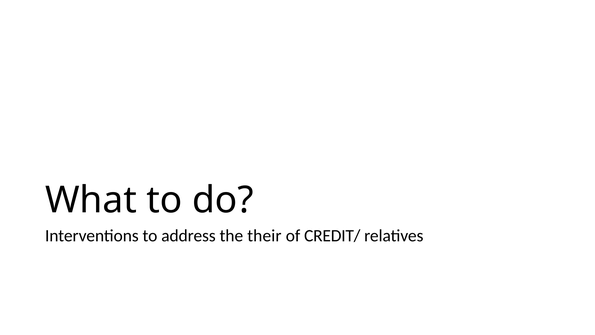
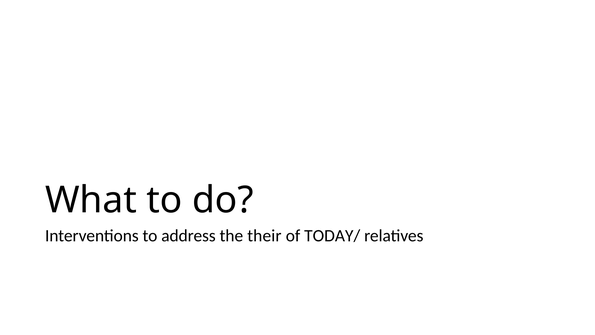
CREDIT/: CREDIT/ -> TODAY/ (332, 235)
